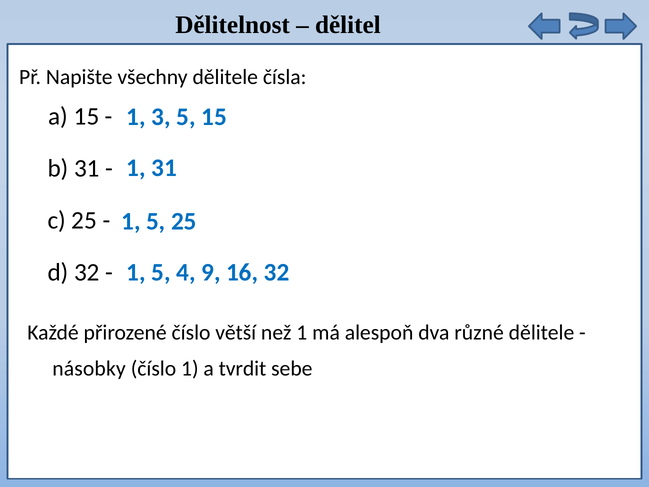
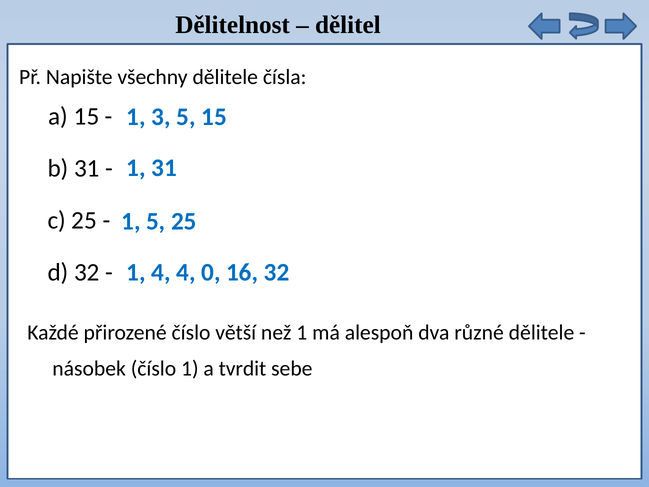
5: 5 -> 4 (161, 272)
9: 9 -> 0 (211, 272)
násobky: násobky -> násobek (89, 368)
